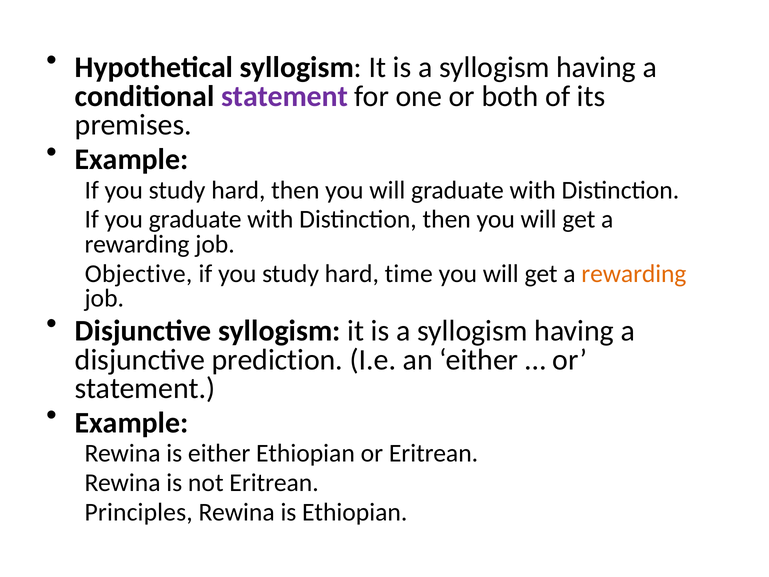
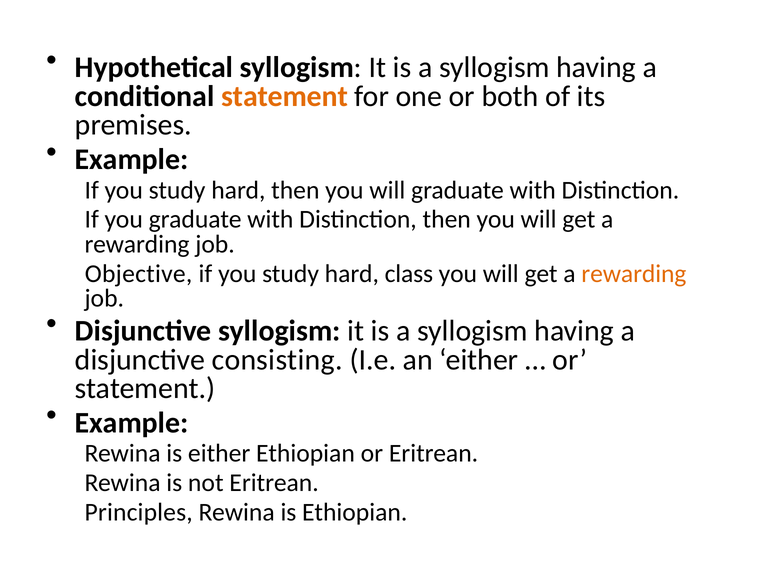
statement colour: purple -> orange (284, 96)
time: time -> class (409, 273)
prediction: prediction -> consisting (277, 360)
